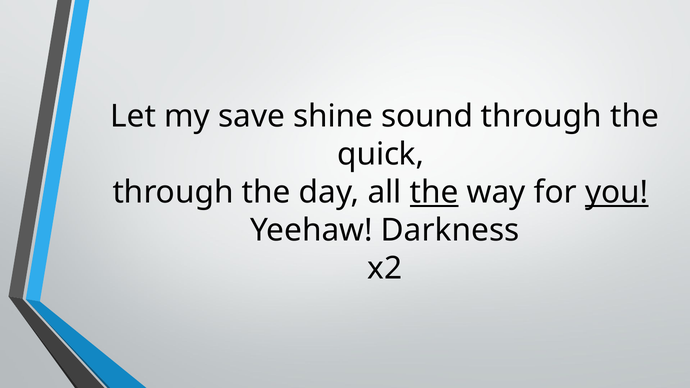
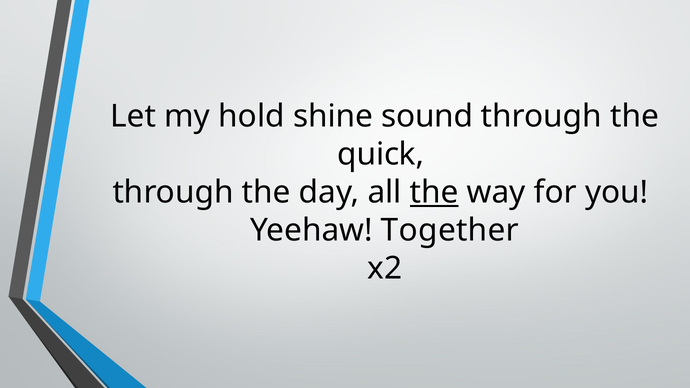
save: save -> hold (252, 116)
you underline: present -> none (617, 192)
Darkness: Darkness -> Together (450, 230)
